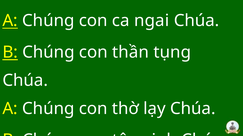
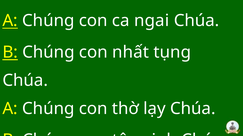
thần: thần -> nhất (131, 52)
